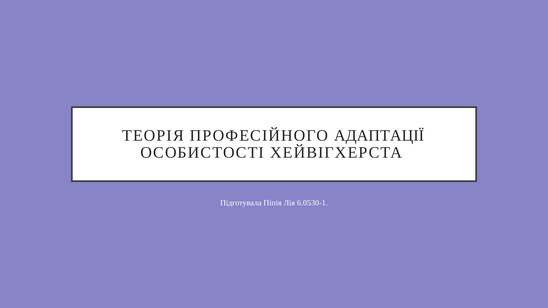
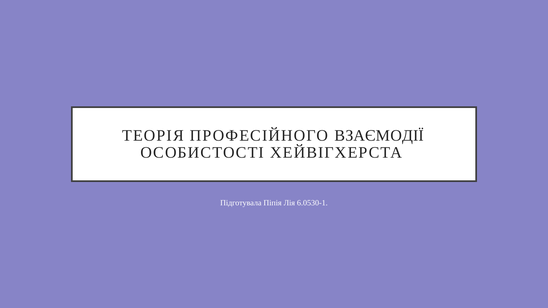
АДАПТАЦІЇ: АДАПТАЦІЇ -> ВЗАЄМОДІЇ (379, 136)
